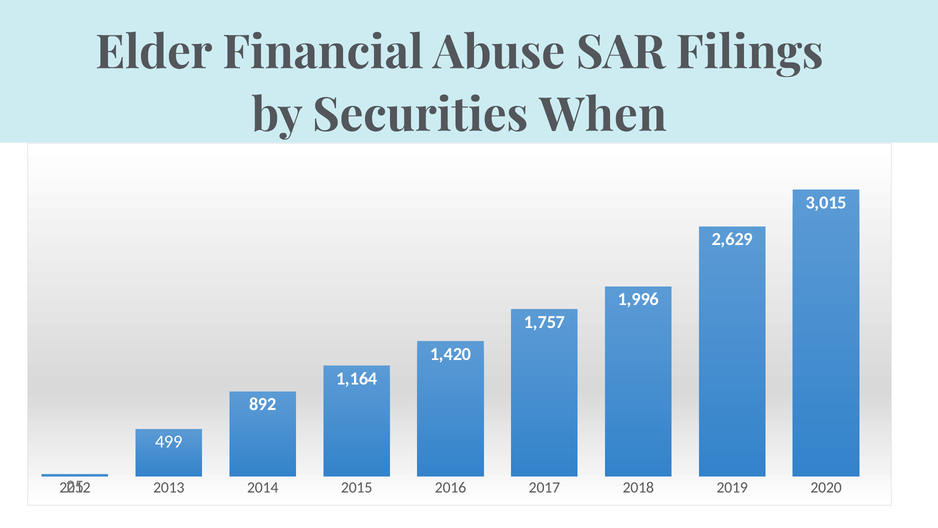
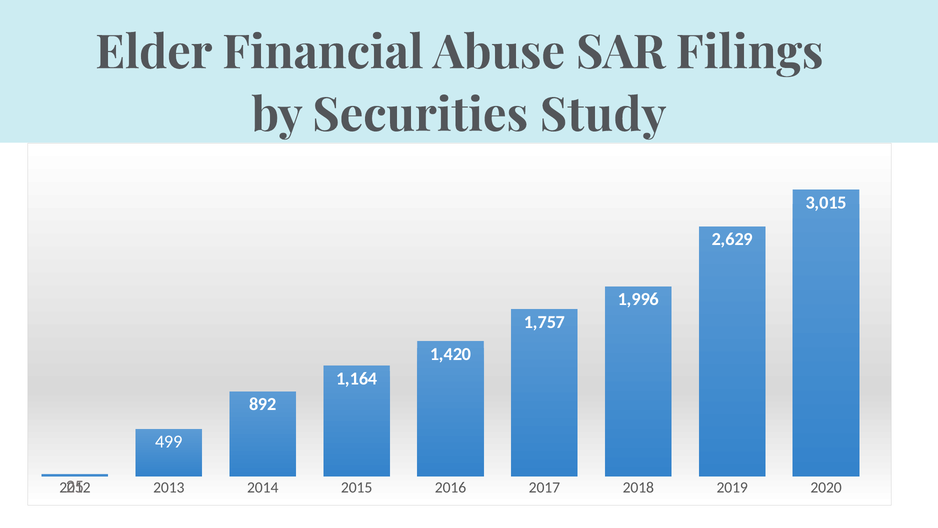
When: When -> Study (603, 115)
